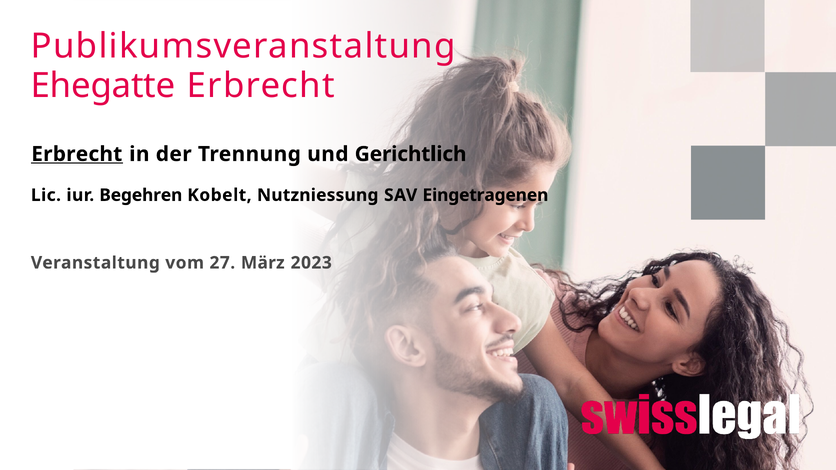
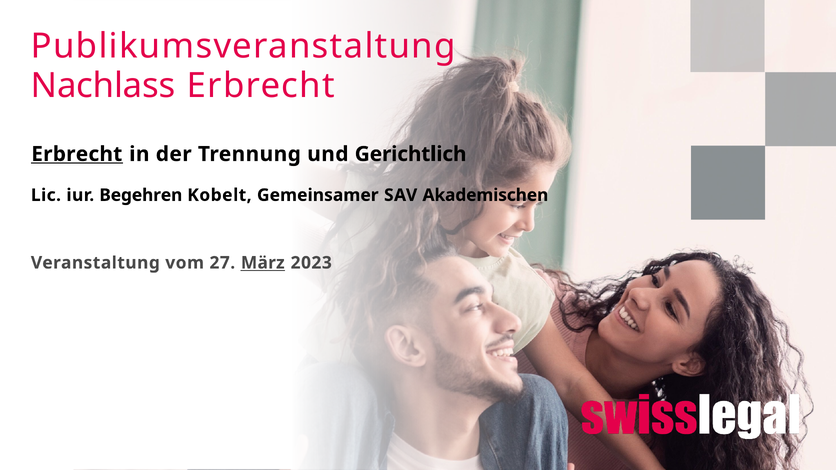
Ehegatte: Ehegatte -> Nachlass (103, 86)
Nutzniessung: Nutzniessung -> Gemeinsamer (318, 195)
Eingetragenen: Eingetragenen -> Akademischen (485, 195)
März underline: none -> present (263, 263)
